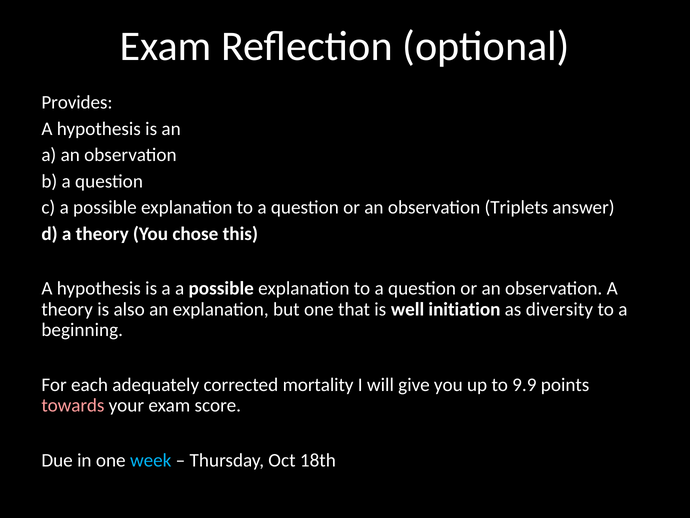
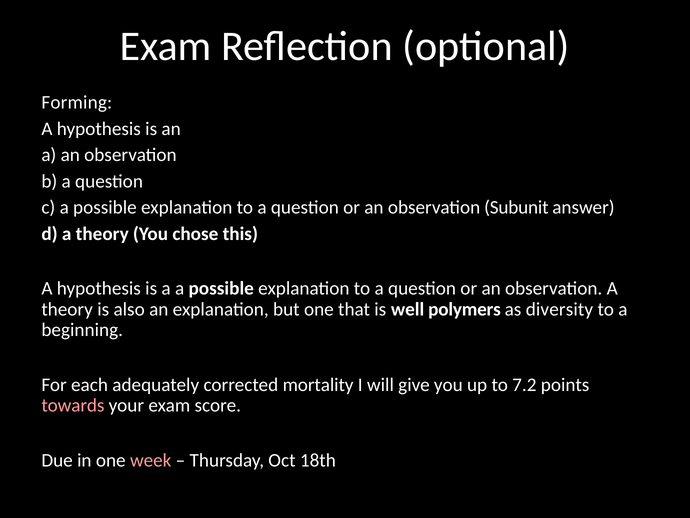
Provides: Provides -> Forming (77, 103)
Triplets: Triplets -> Subunit (516, 207)
initiation: initiation -> polymers (465, 309)
9.9: 9.9 -> 7.2 (524, 384)
week colour: light blue -> pink (151, 460)
